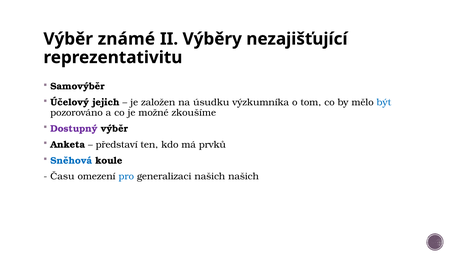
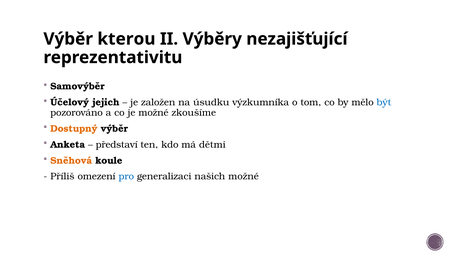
známé: známé -> kterou (126, 39)
Dostupný colour: purple -> orange (74, 128)
prvků: prvků -> dětmi (212, 144)
Sněhová colour: blue -> orange (71, 160)
Času: Času -> Příliš (62, 176)
našich našich: našich -> možné (244, 176)
